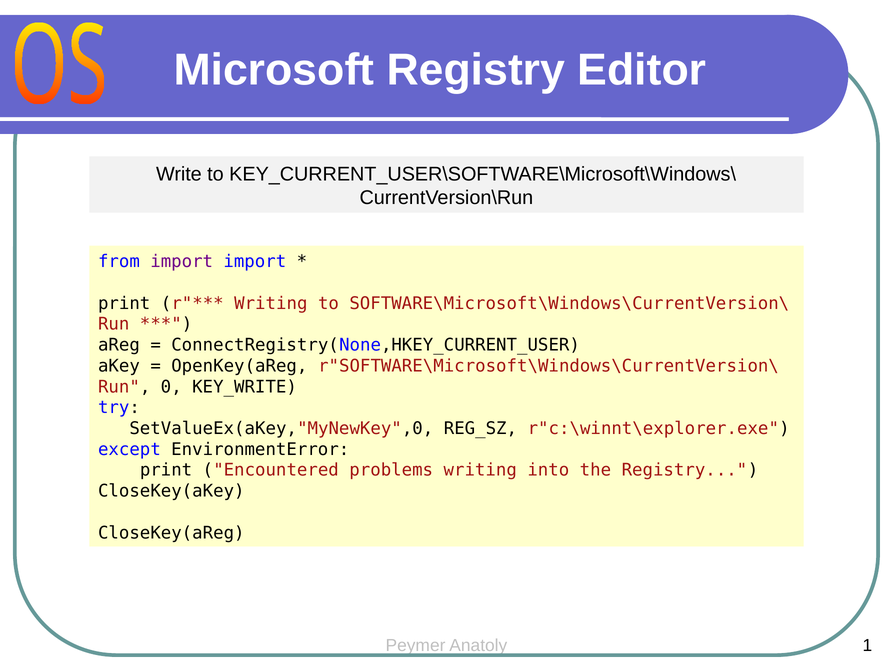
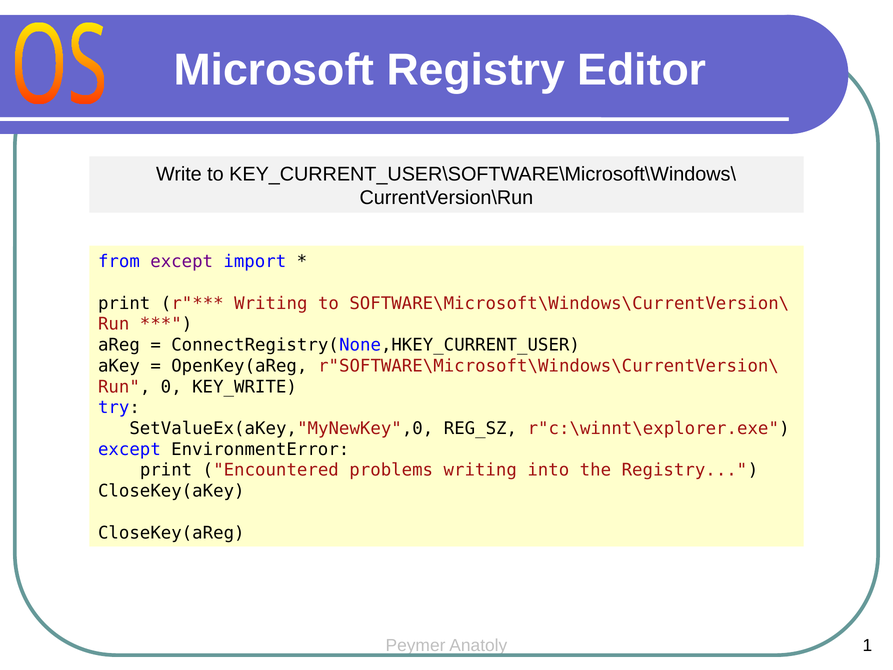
from import: import -> except (182, 262)
